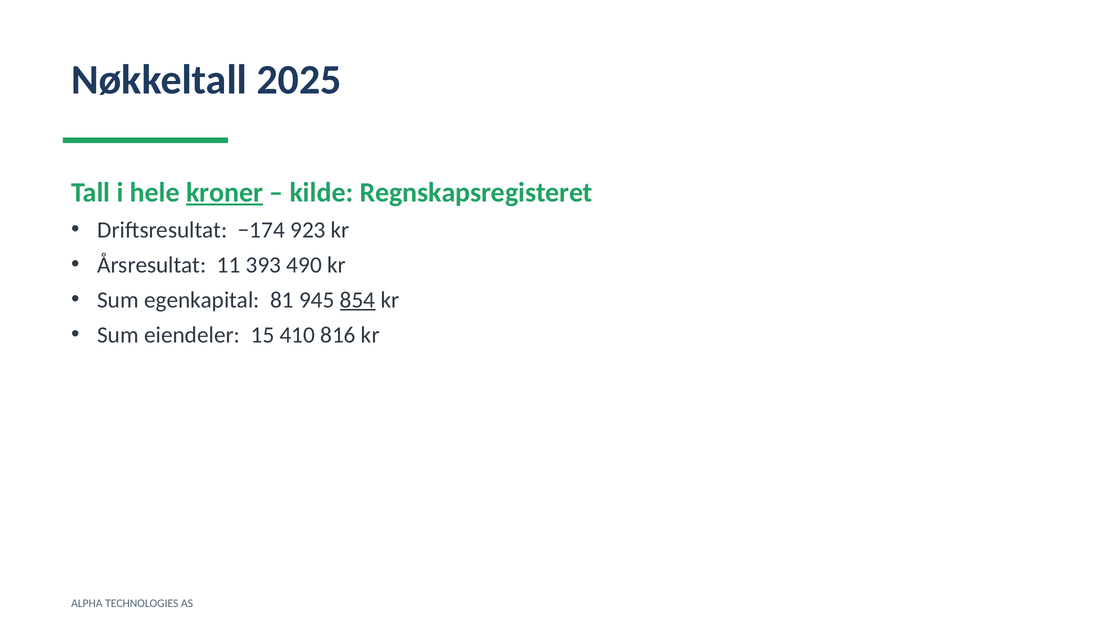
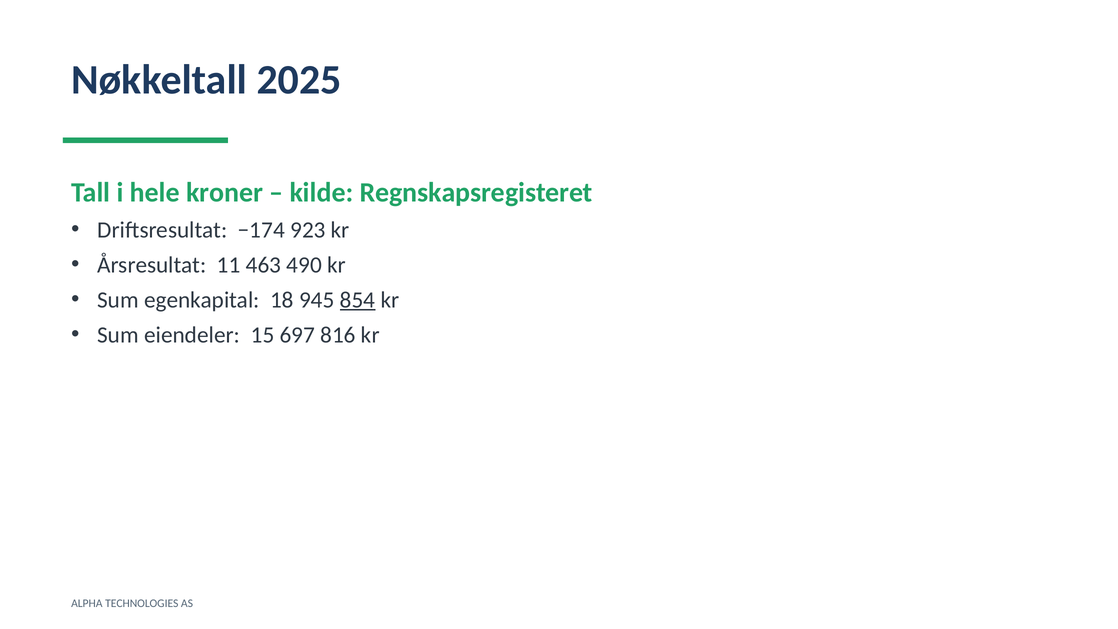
kroner underline: present -> none (225, 192)
393: 393 -> 463 (264, 265)
81: 81 -> 18 (282, 300)
410: 410 -> 697 (297, 335)
